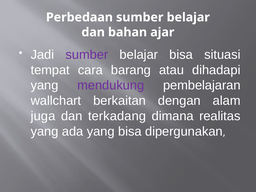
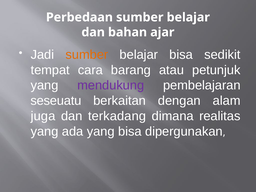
sumber colour: purple -> orange (87, 55)
situasi: situasi -> sedikit (222, 55)
dihadapi: dihadapi -> petunjuk (216, 70)
wallchart: wallchart -> seseuatu (56, 101)
